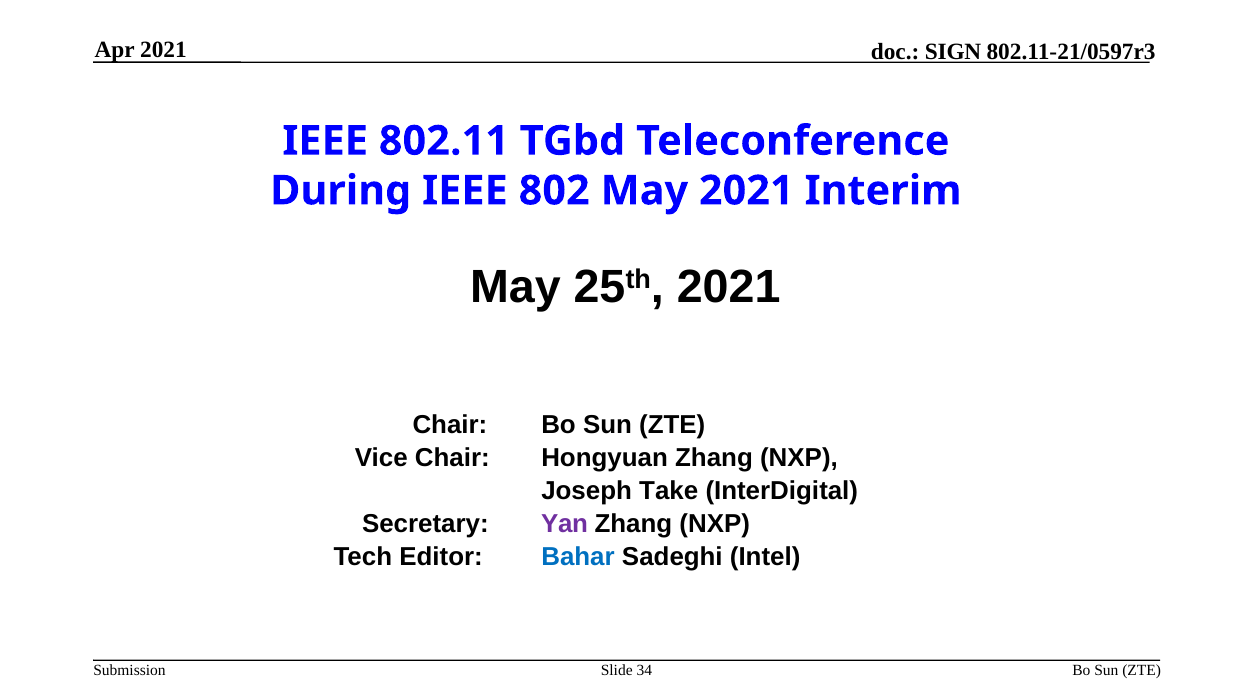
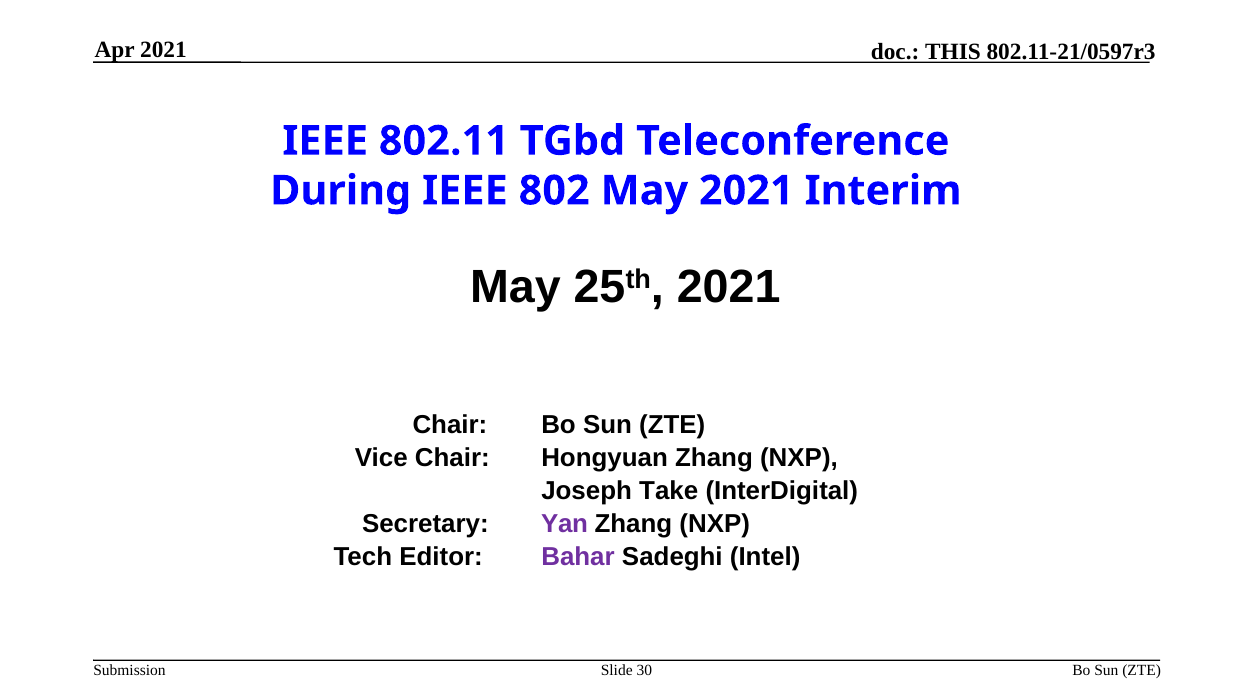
SIGN: SIGN -> THIS (953, 52)
Bahar colour: blue -> purple (578, 557)
34: 34 -> 30 (644, 671)
